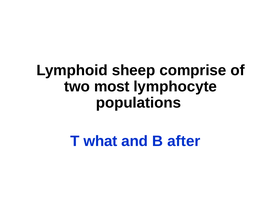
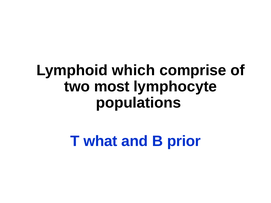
sheep: sheep -> which (133, 70)
after: after -> prior (184, 141)
